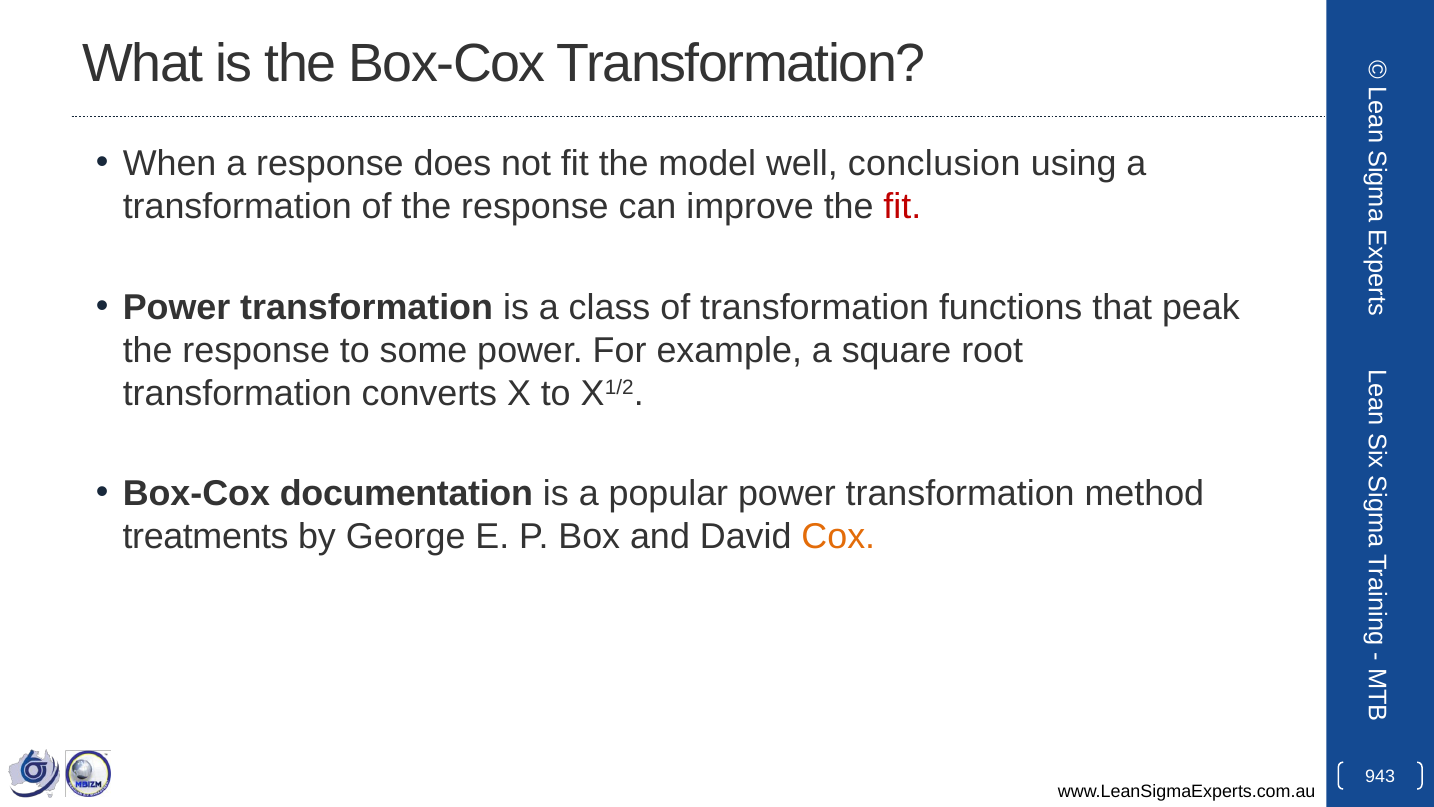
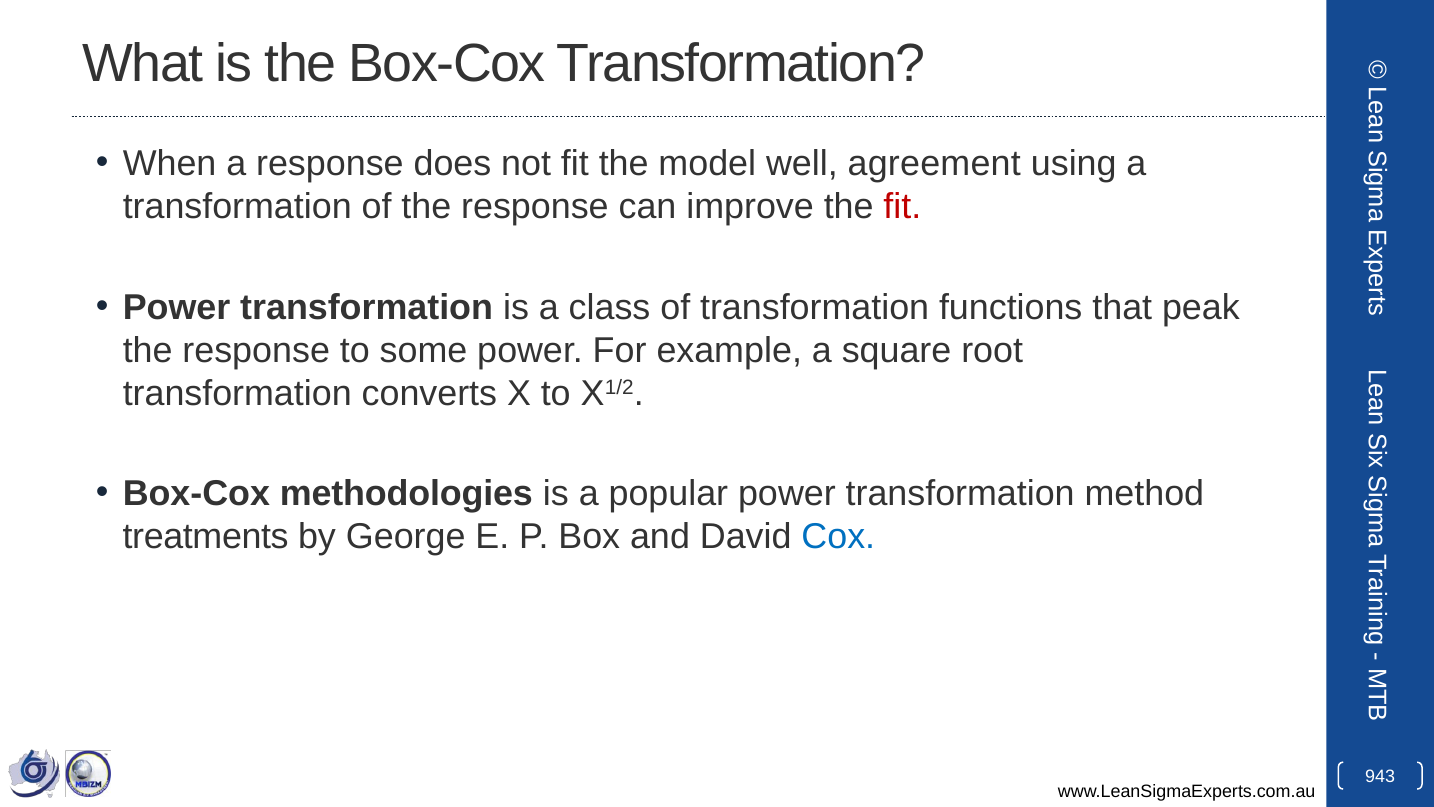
conclusion: conclusion -> agreement (934, 164)
documentation: documentation -> methodologies (406, 494)
Cox colour: orange -> blue (838, 537)
